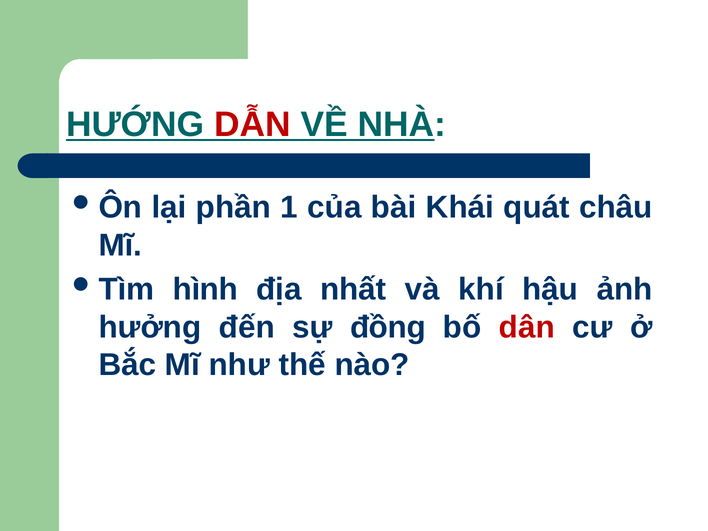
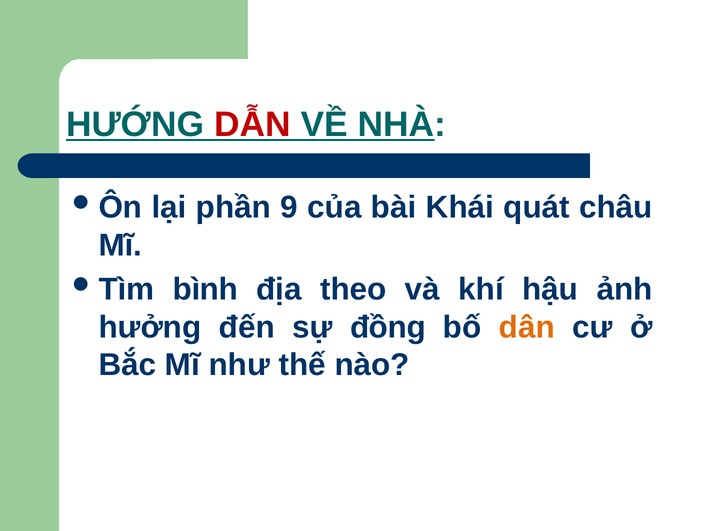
1: 1 -> 9 (289, 208)
hình: hình -> bình (205, 289)
nhất: nhất -> theo (353, 289)
dân colour: red -> orange (527, 327)
